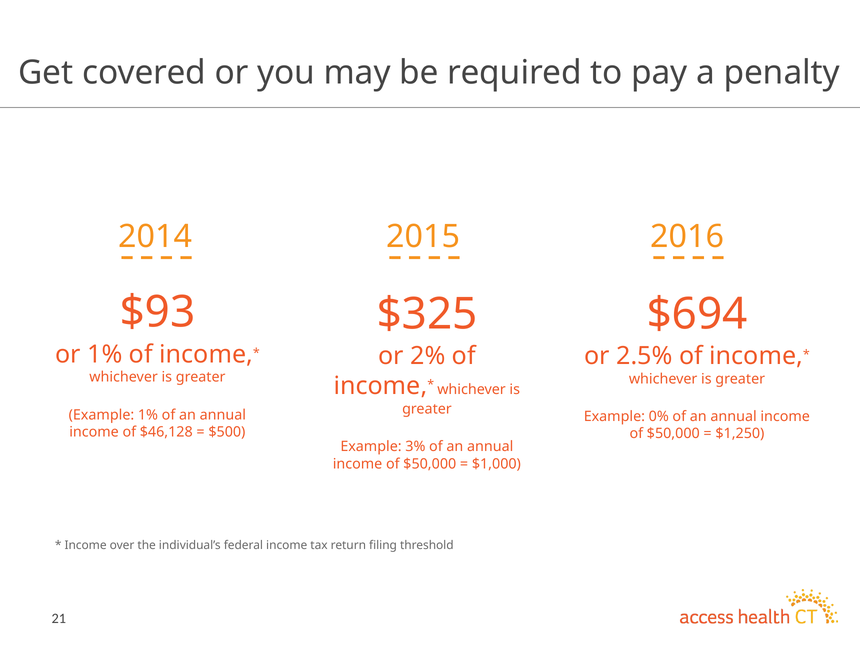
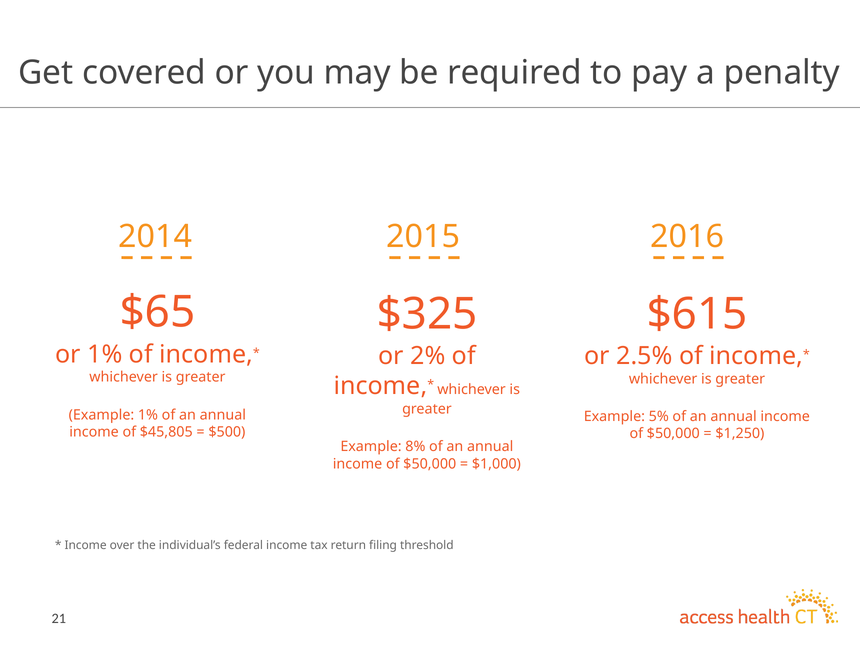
$93: $93 -> $65 (158, 312)
$694: $694 -> $615 (697, 314)
0%: 0% -> 5% (659, 417)
$46,128: $46,128 -> $45,805 (166, 432)
3%: 3% -> 8% (415, 447)
